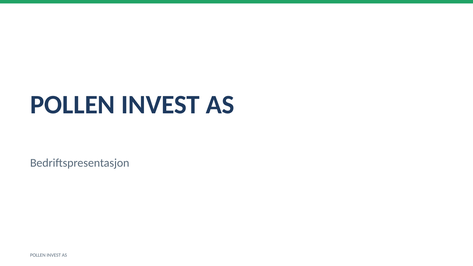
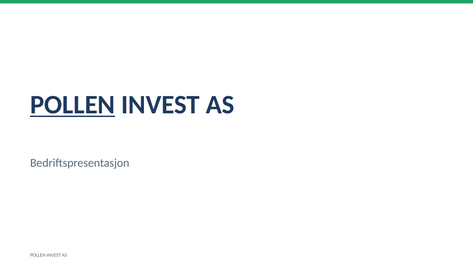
POLLEN underline: none -> present (73, 105)
